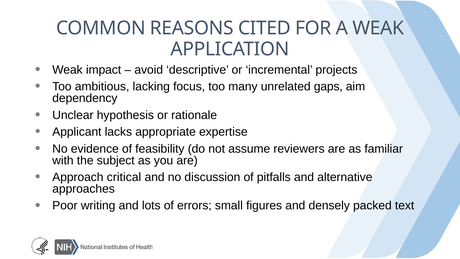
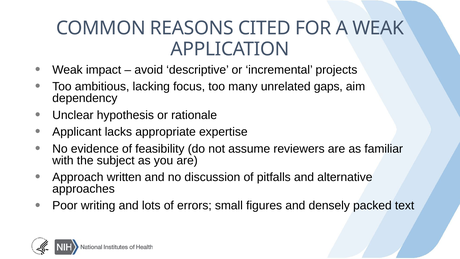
critical: critical -> written (124, 177)
